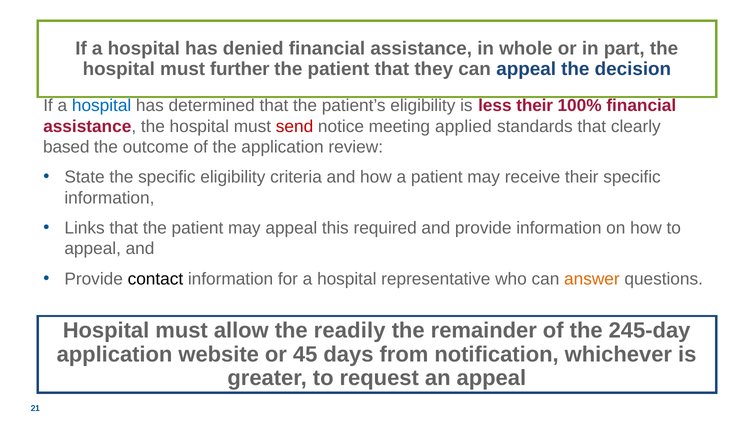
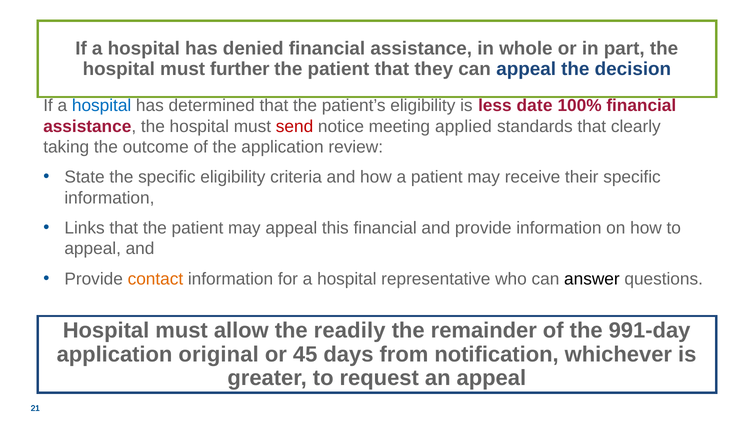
less their: their -> date (535, 106)
based: based -> taking (66, 147)
this required: required -> financial (385, 228)
contact colour: black -> orange (155, 279)
answer colour: orange -> black (592, 279)
245-day: 245-day -> 991-day (650, 331)
website: website -> original (219, 354)
